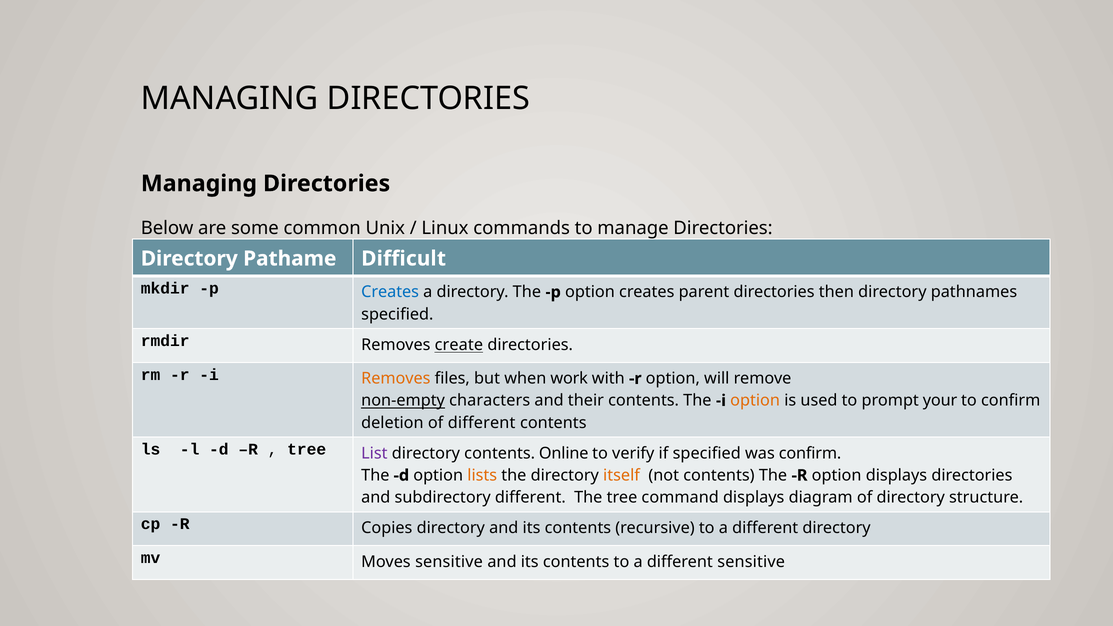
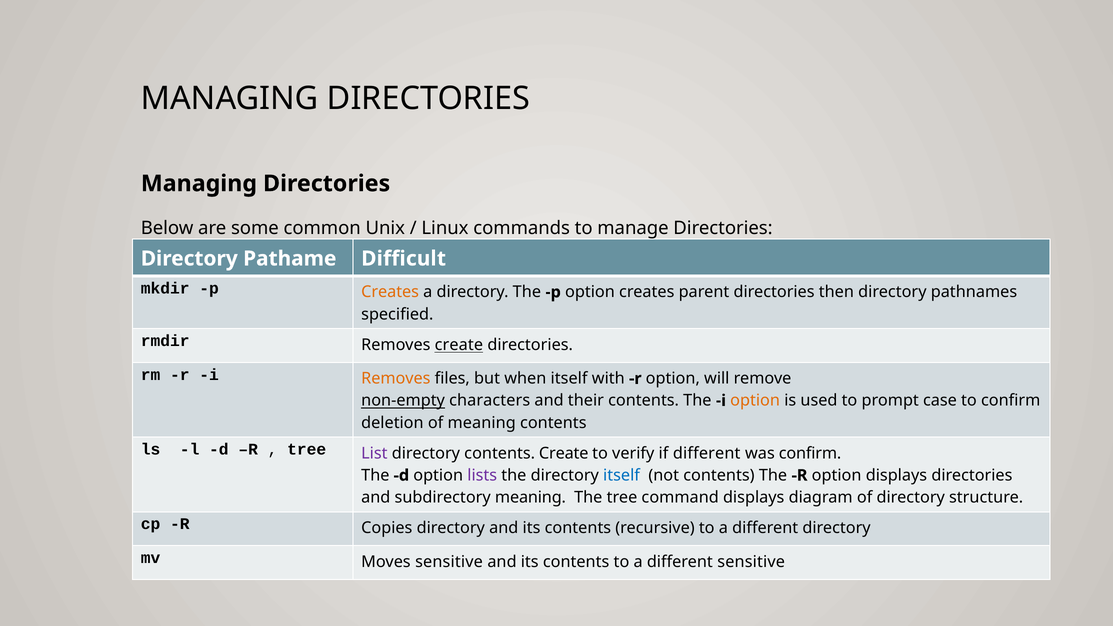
Creates colour: blue -> orange (390, 292)
when work: work -> itself (569, 379)
your: your -> case (940, 401)
of different: different -> meaning (482, 423)
contents Online: Online -> Create (564, 453)
if specified: specified -> different (707, 453)
lists colour: orange -> purple (482, 475)
itself colour: orange -> blue (622, 475)
subdirectory different: different -> meaning (530, 498)
